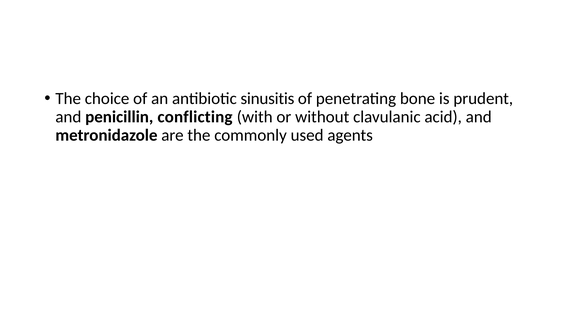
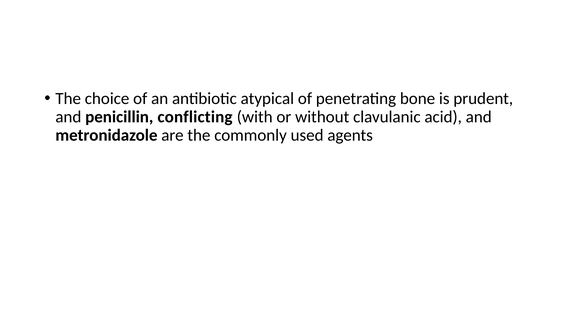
sinusitis: sinusitis -> atypical (267, 99)
